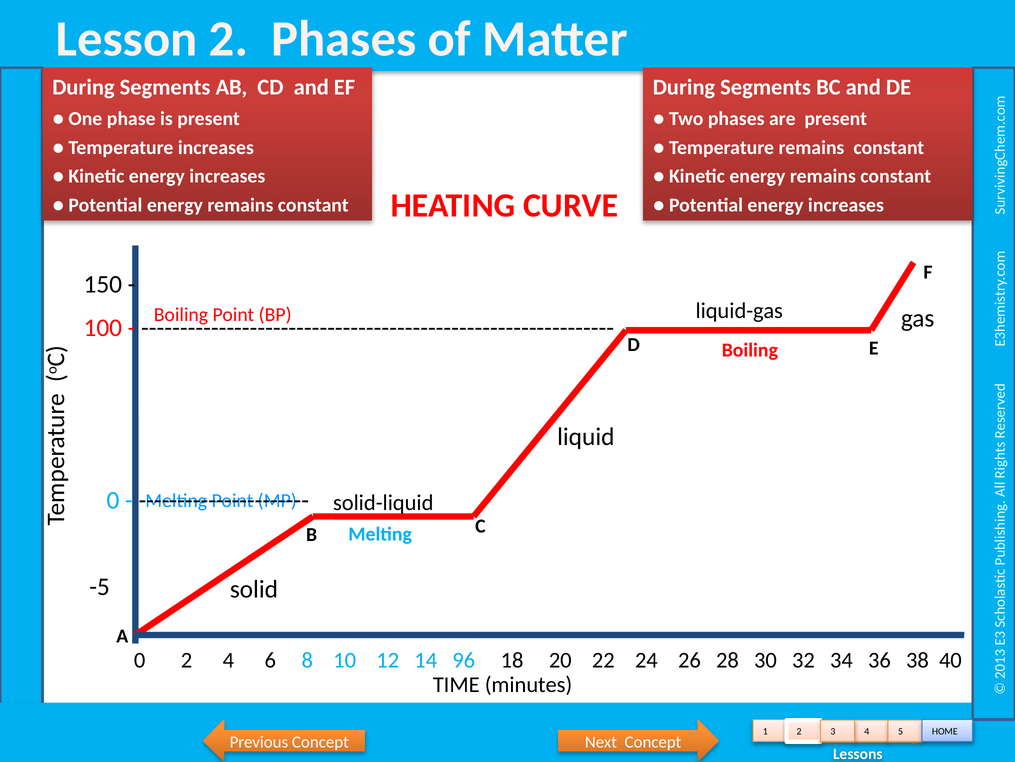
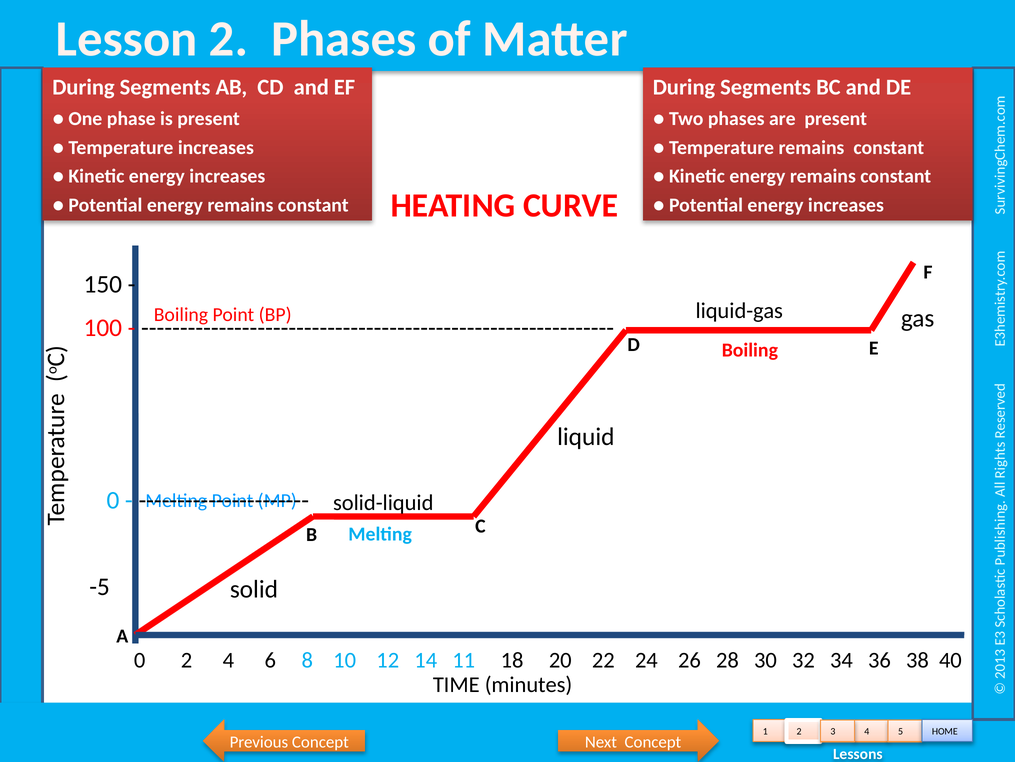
96: 96 -> 11 (464, 660)
